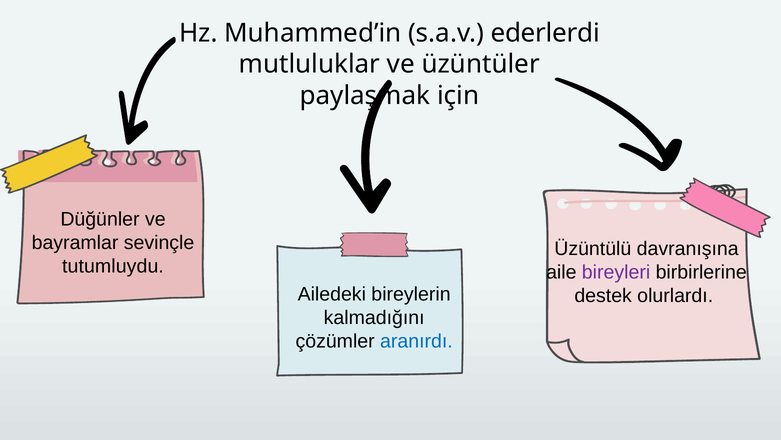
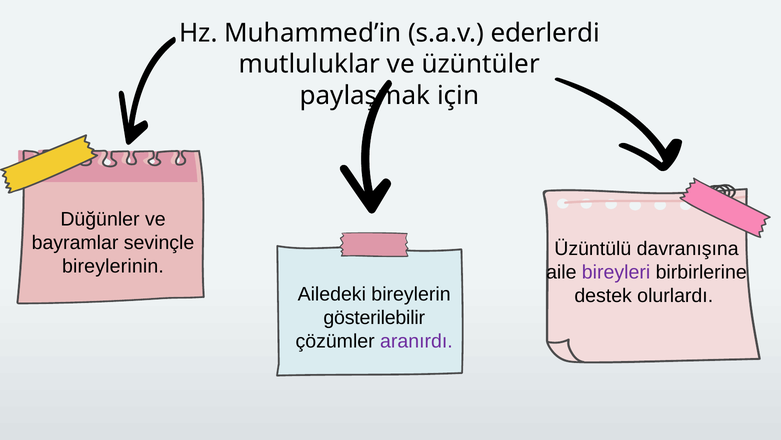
tutumluydu: tutumluydu -> bireylerinin (113, 266)
kalmadığını: kalmadığını -> gösterilebilir (374, 317)
aranırdı colour: blue -> purple (416, 341)
